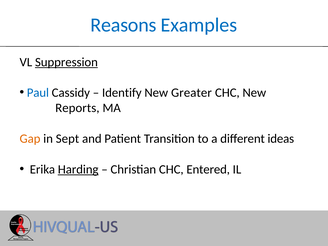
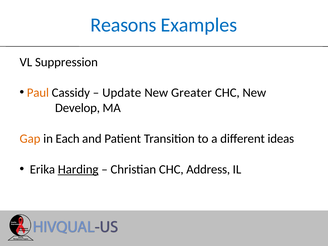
Suppression underline: present -> none (66, 62)
Paul colour: blue -> orange (38, 93)
Identify: Identify -> Update (122, 93)
Reports: Reports -> Develop (78, 108)
Sept: Sept -> Each (68, 139)
Entered: Entered -> Address (208, 169)
